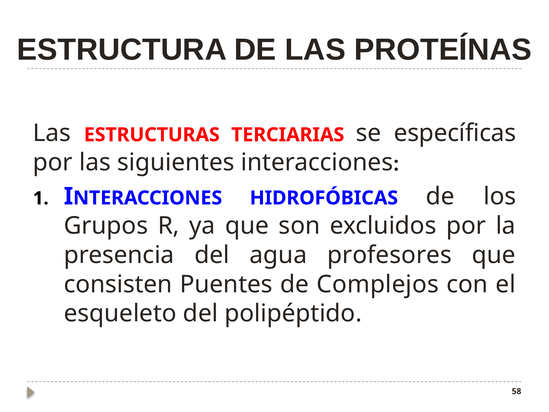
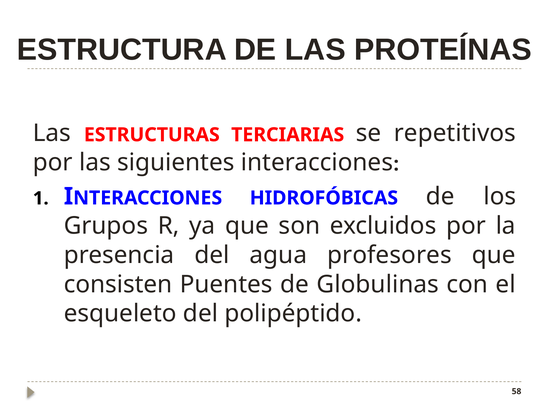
específicas: específicas -> repetitivos (455, 133)
Complejos: Complejos -> Globulinas (378, 284)
